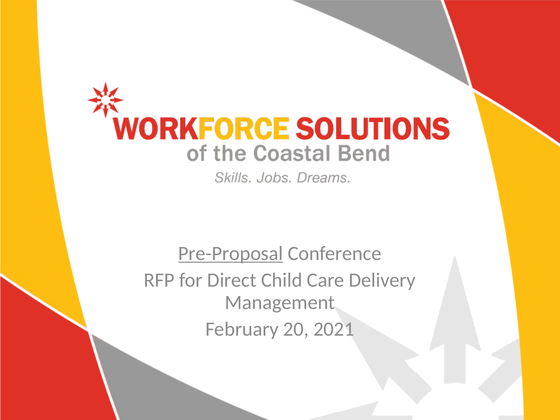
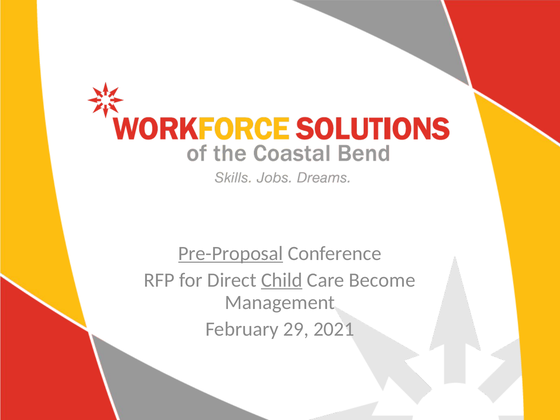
Child underline: none -> present (282, 280)
Delivery: Delivery -> Become (382, 280)
20: 20 -> 29 (296, 329)
